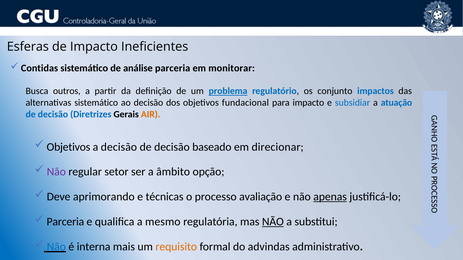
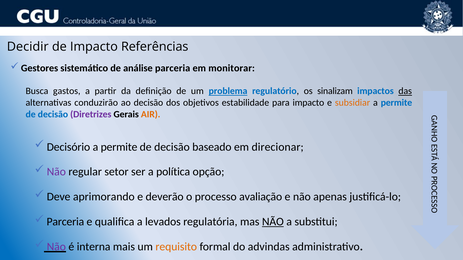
Esferas: Esferas -> Decidir (28, 47)
Ineficientes: Ineficientes -> Referências (155, 47)
Contidas: Contidas -> Gestores (40, 68)
outros: outros -> gastos (67, 91)
conjunto: conjunto -> sinalizam (335, 91)
das underline: none -> present (405, 91)
alternativas sistemático: sistemático -> conduzirão (96, 103)
fundacional: fundacional -> estabilidade (245, 103)
subsidiar colour: blue -> orange (353, 103)
atuação: atuação -> permite (396, 103)
Diretrizes colour: blue -> purple (91, 114)
Objetivos: Objetivos -> Decisório (68, 147)
decisão: decisão -> permite (119, 147)
âmbito: âmbito -> política (173, 172)
técnicas: técnicas -> deverão (165, 197)
apenas underline: present -> none (330, 197)
mesmo: mesmo -> levados (163, 222)
Não colour: blue -> purple (56, 247)
